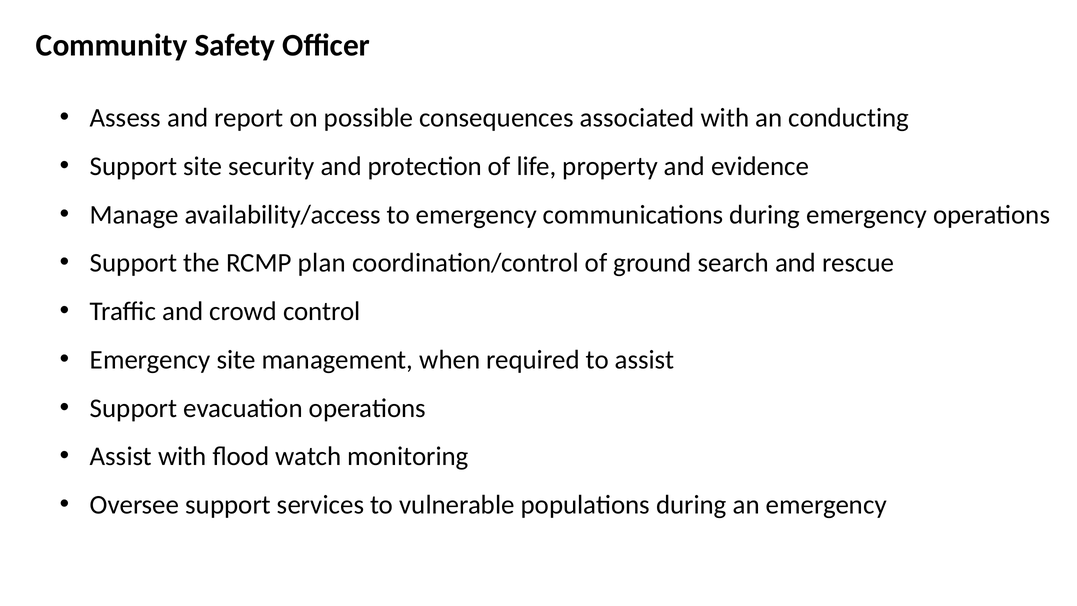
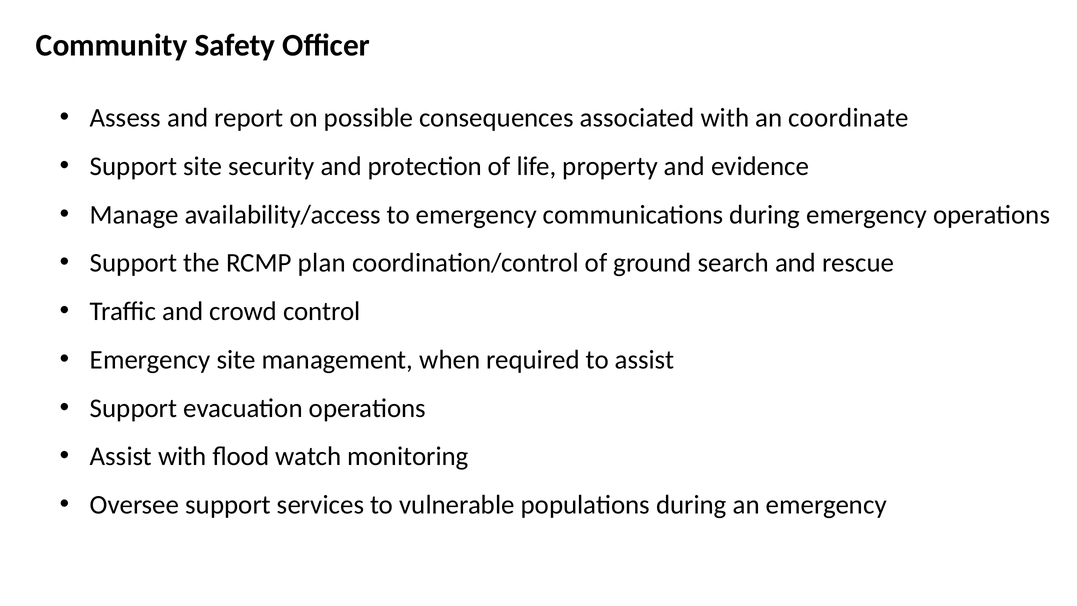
conducting: conducting -> coordinate (849, 118)
